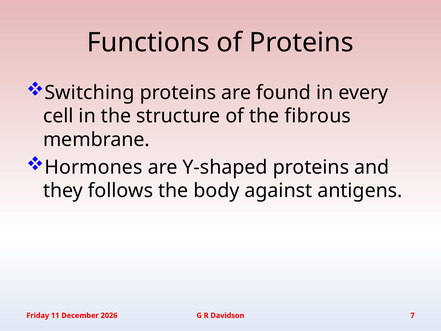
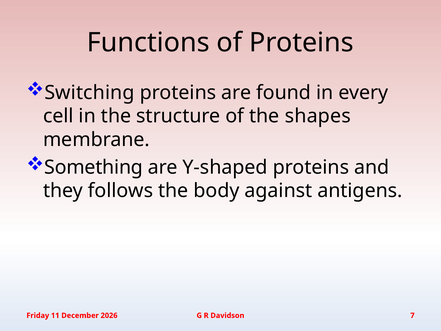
fibrous: fibrous -> shapes (318, 116)
Hormones: Hormones -> Something (94, 167)
